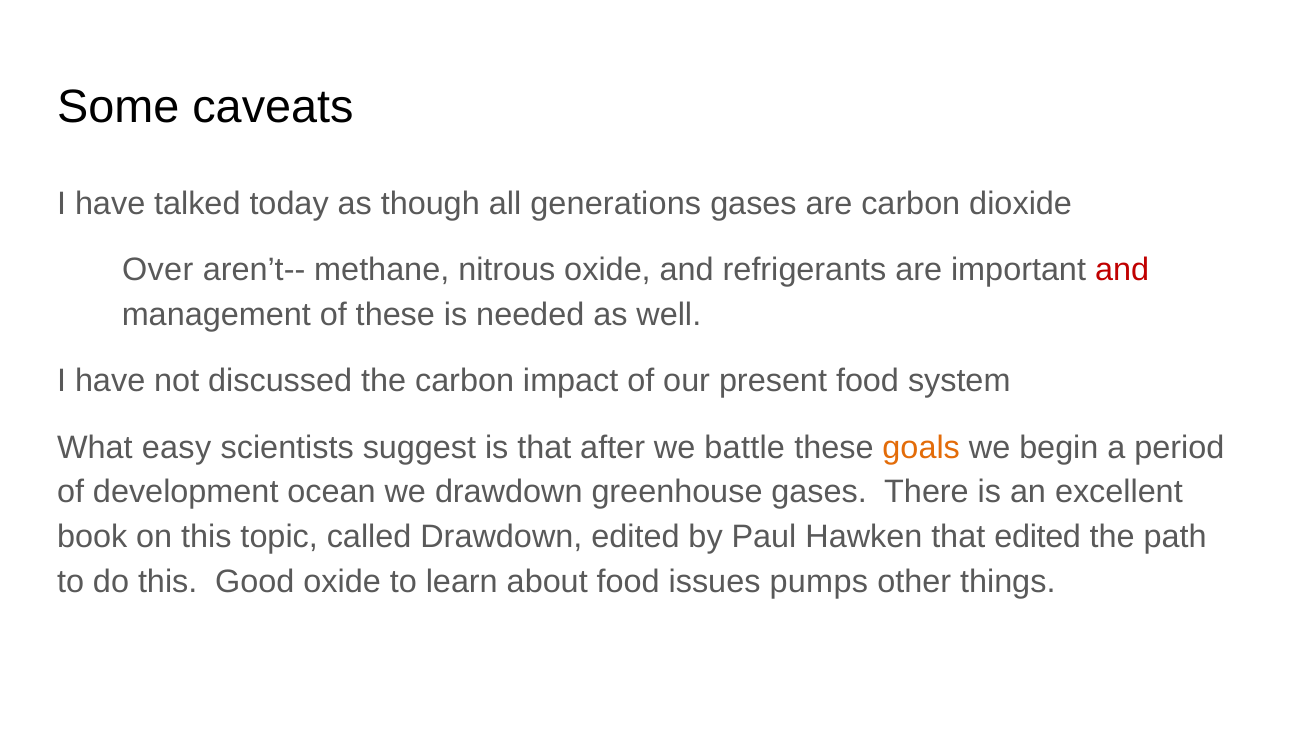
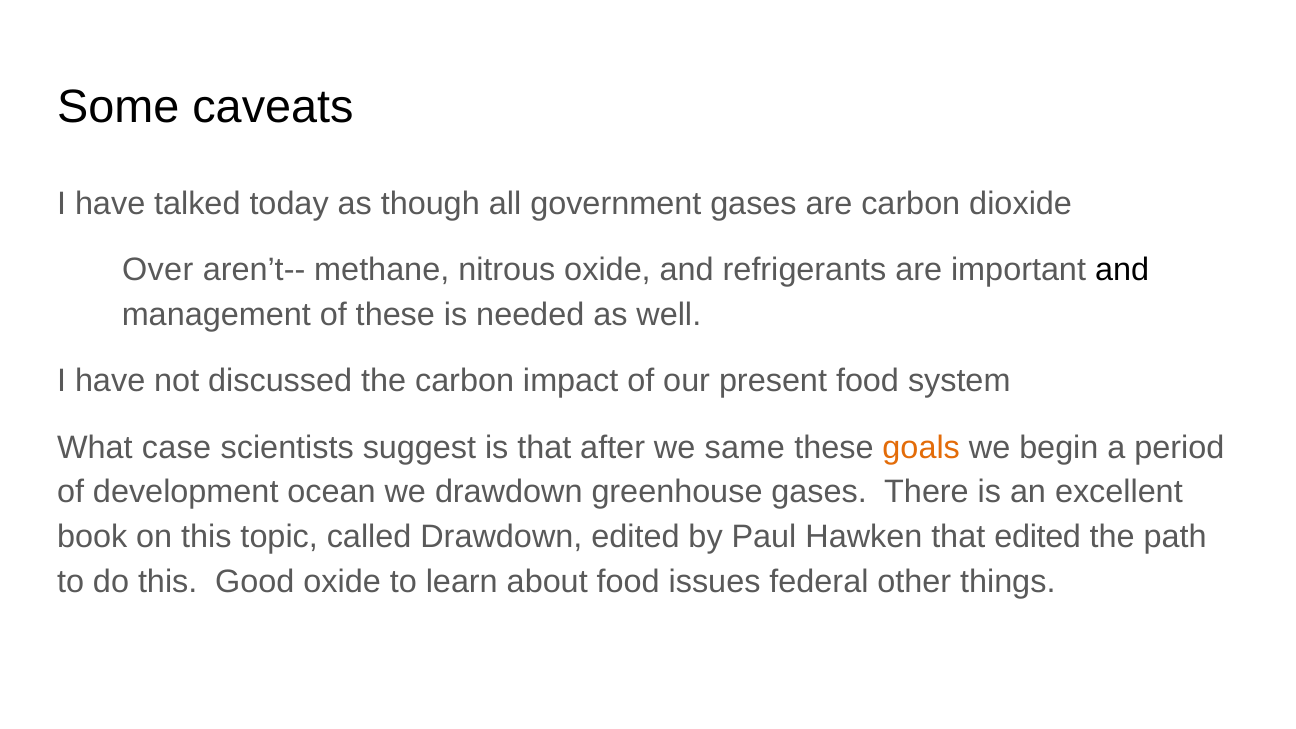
generations: generations -> government (616, 204)
and colour: red -> black (1122, 270)
easy: easy -> case (177, 447)
battle: battle -> same (745, 447)
pumps: pumps -> federal (819, 581)
